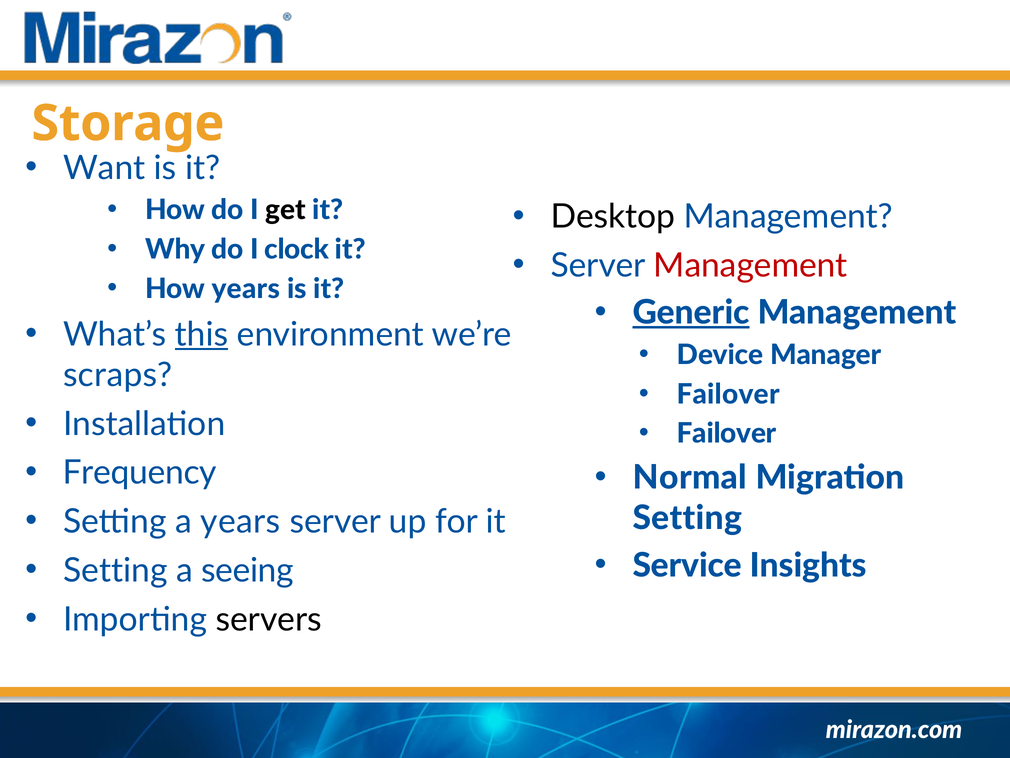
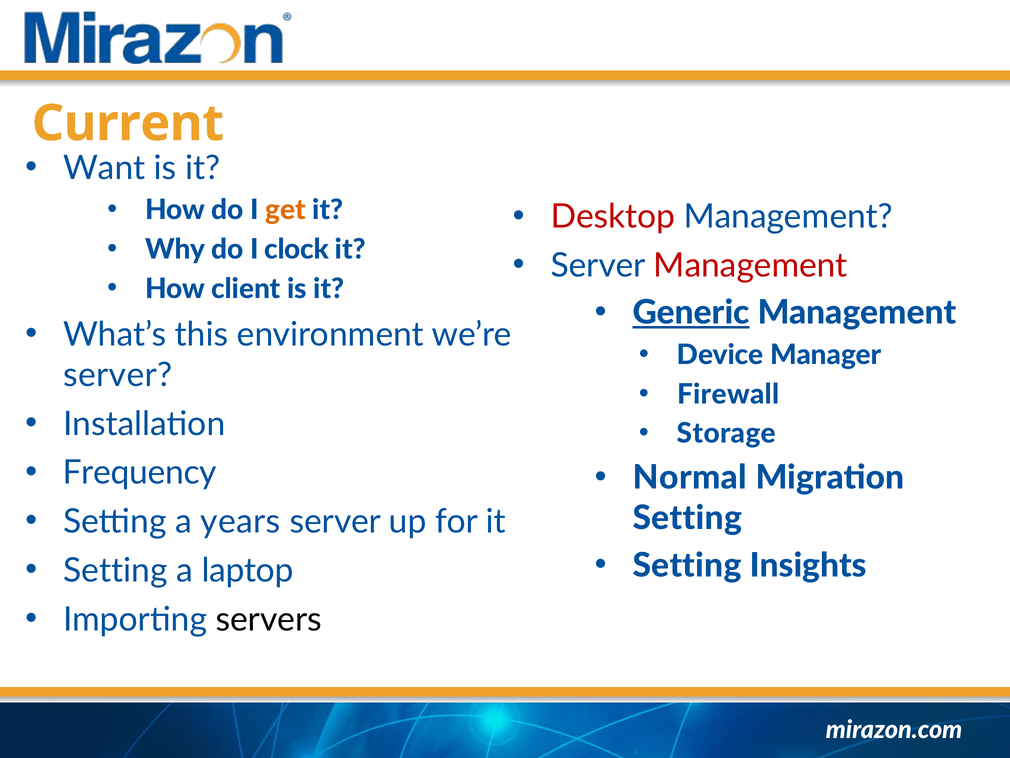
Storage: Storage -> Current (128, 123)
get colour: black -> orange (286, 210)
Desktop colour: black -> red (613, 217)
How years: years -> client (246, 289)
this underline: present -> none (201, 334)
scraps: scraps -> server (118, 375)
Failover: Failover -> Firewall (728, 394)
Failover: Failover -> Storage (726, 433)
Service: Service -> Setting (687, 565)
seeing: seeing -> laptop (247, 570)
